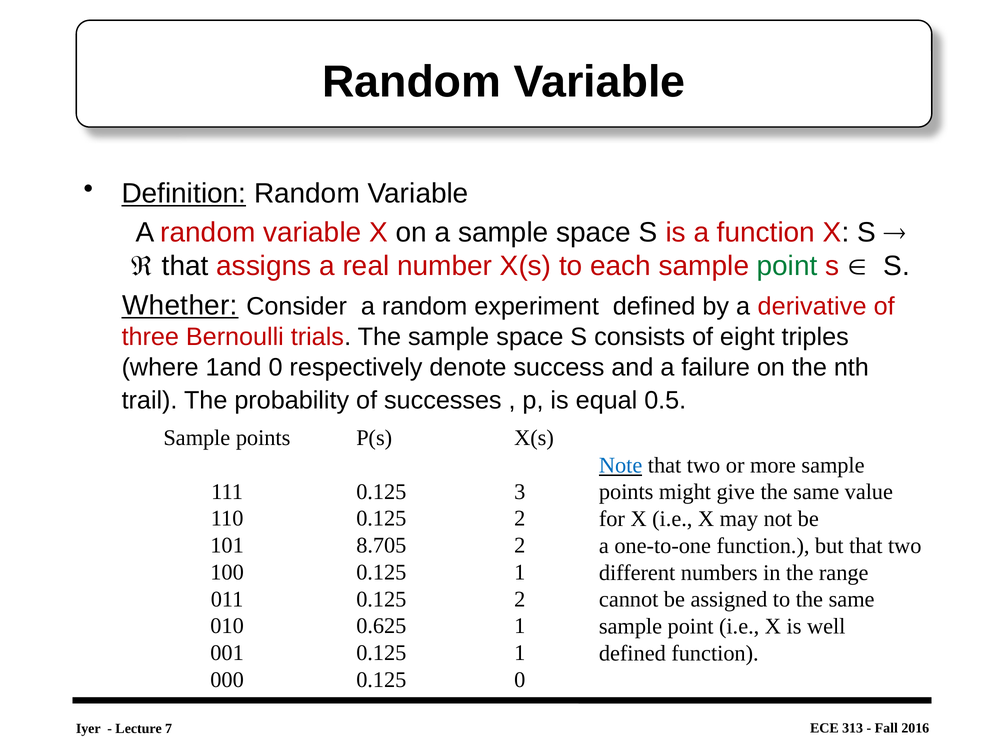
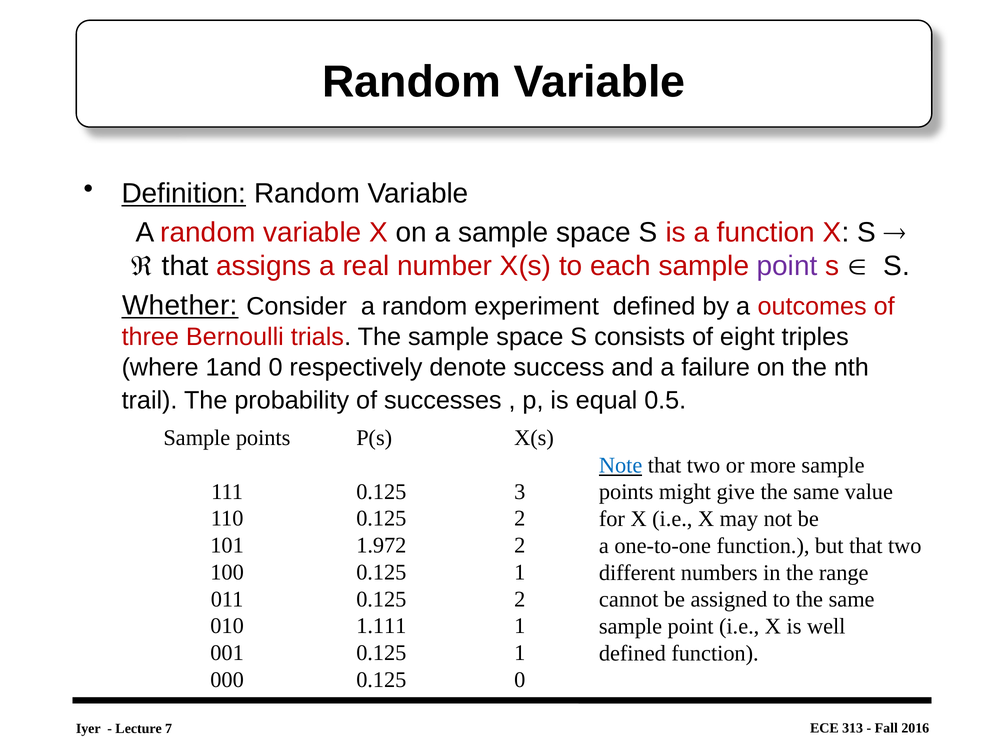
point colour: green -> purple (787, 266)
derivative: derivative -> outcomes (812, 306)
8.705: 8.705 -> 1.972 (381, 545)
0.625: 0.625 -> 1.111 (381, 626)
